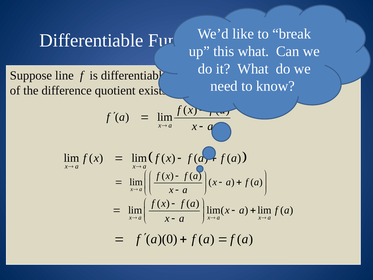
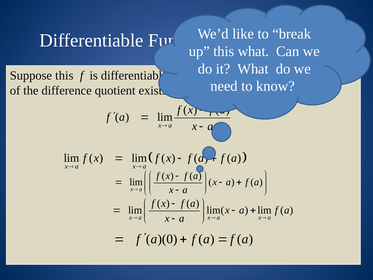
Suppose line: line -> this (64, 75)
